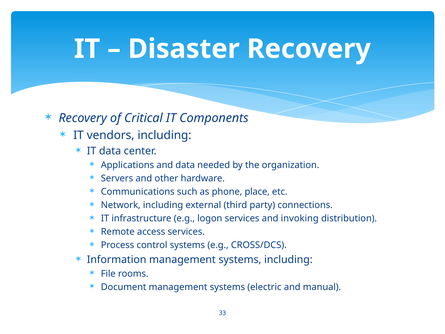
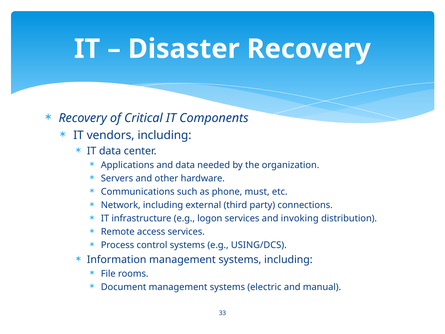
place: place -> must (257, 192)
CROSS/DCS: CROSS/DCS -> USING/DCS (259, 245)
